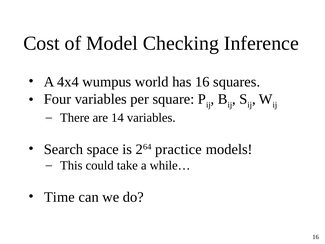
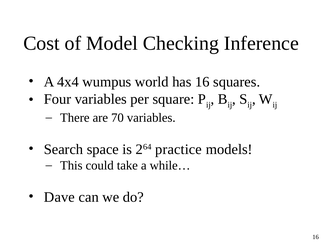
14: 14 -> 70 (117, 118)
Time: Time -> Dave (59, 197)
